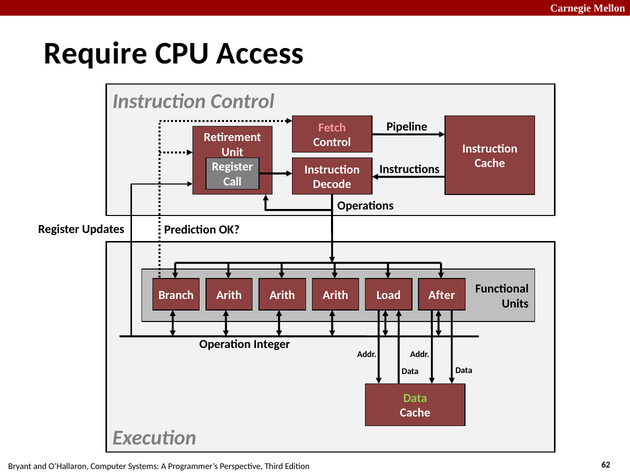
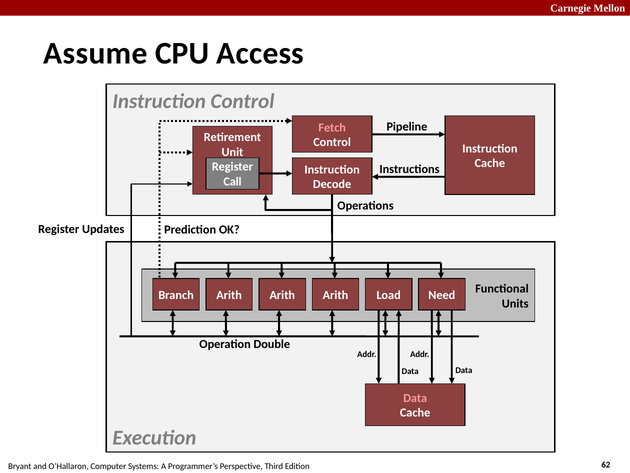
Require: Require -> Assume (96, 53)
After: After -> Need (442, 295)
Integer: Integer -> Double (272, 344)
Data colour: light green -> pink (415, 398)
